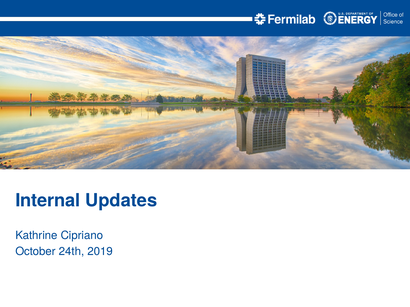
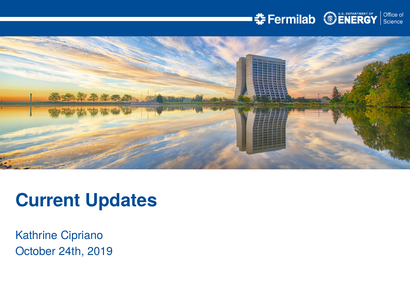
Internal: Internal -> Current (48, 201)
